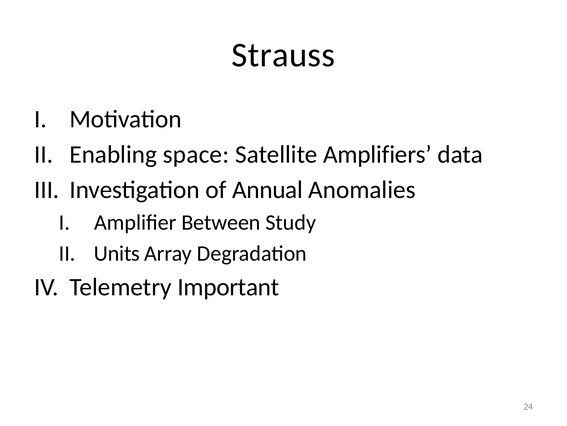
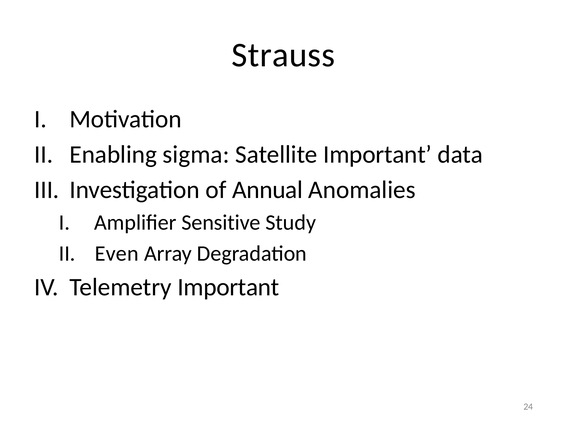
space: space -> sigma (196, 154)
Satellite Amplifiers: Amplifiers -> Important (378, 154)
Between: Between -> Sensitive (221, 222)
Units: Units -> Even (117, 253)
